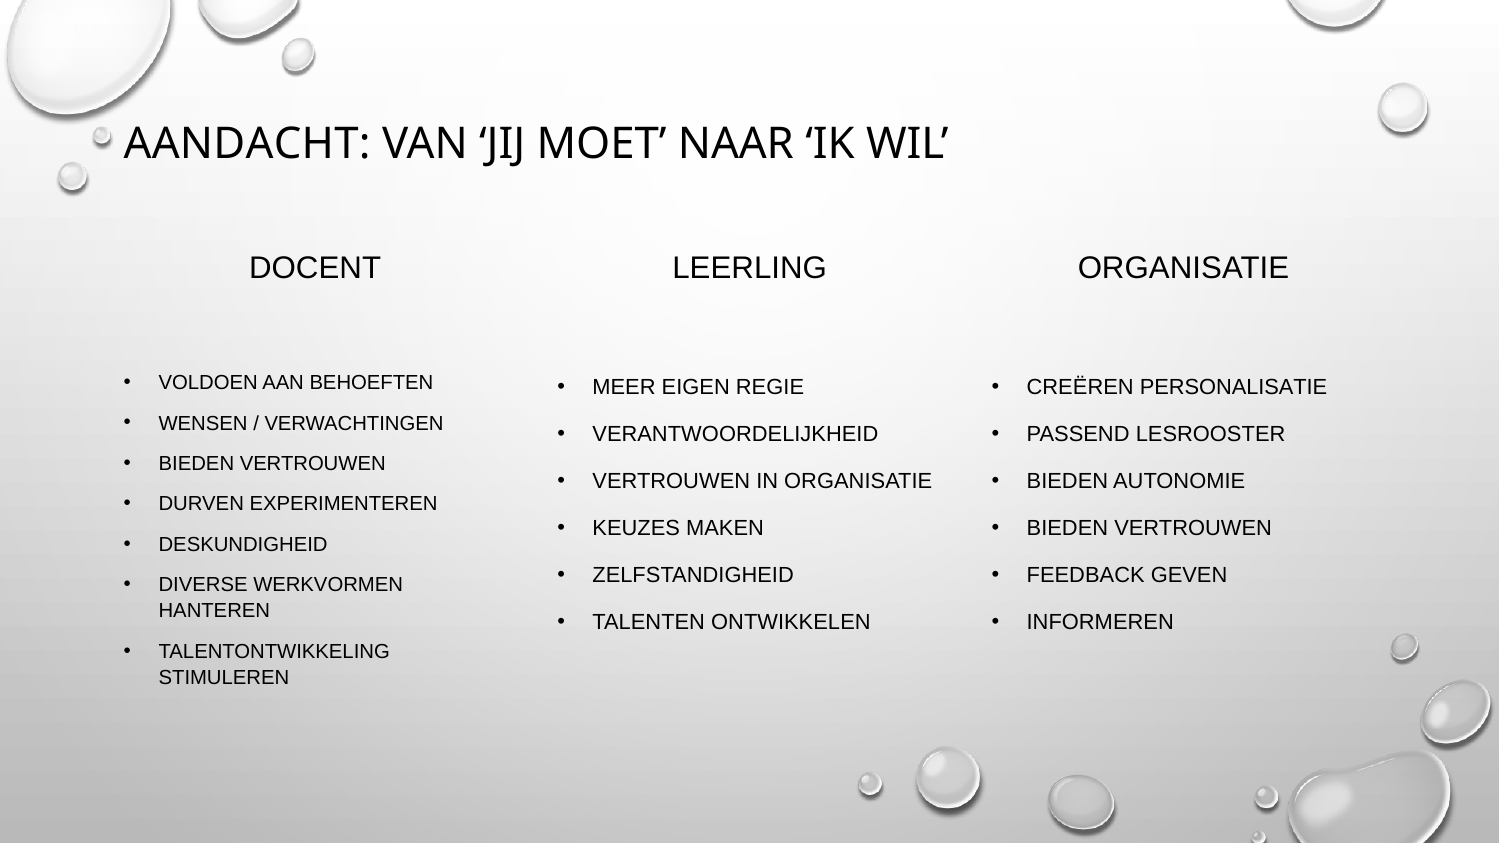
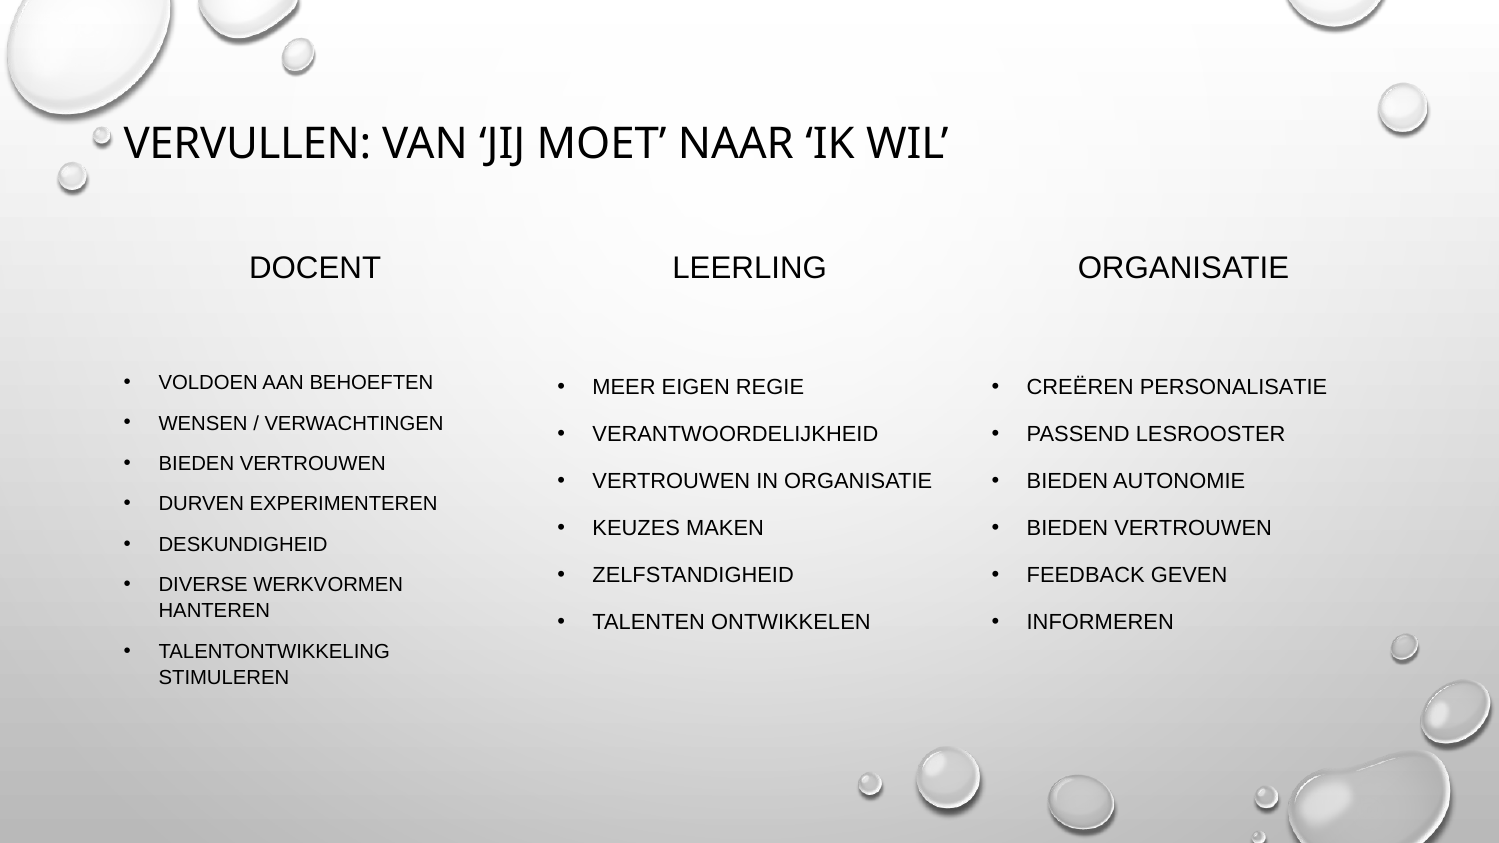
AANDACHT: AANDACHT -> VERVULLEN (247, 144)
